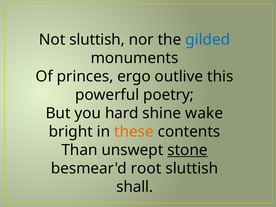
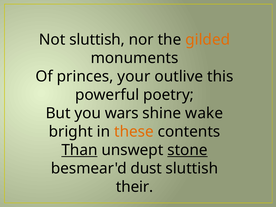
gilded colour: blue -> orange (208, 40)
ergo: ergo -> your (134, 76)
hard: hard -> wars (122, 113)
Than underline: none -> present (79, 150)
root: root -> dust (146, 168)
shall: shall -> their (135, 187)
